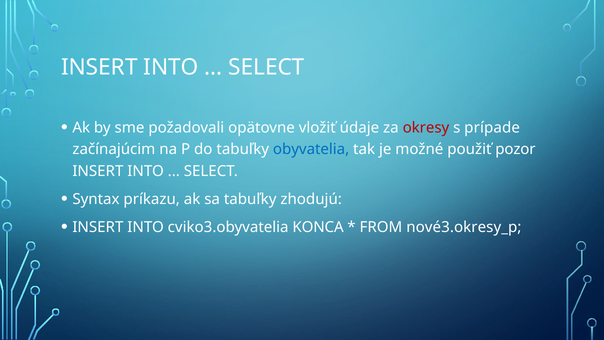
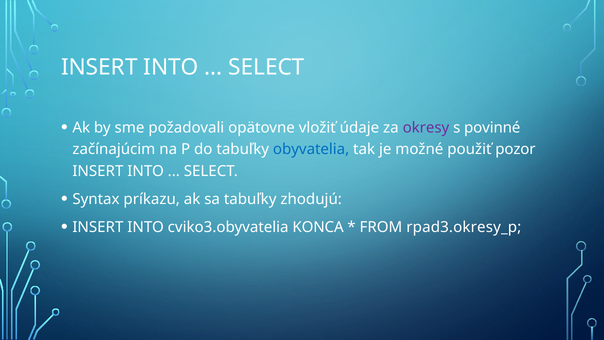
okresy colour: red -> purple (426, 127)
prípade: prípade -> povinné (492, 127)
nové3.okresy_p: nové3.okresy_p -> rpad3.okresy_p (464, 227)
